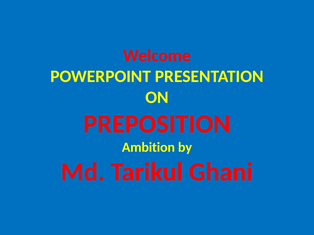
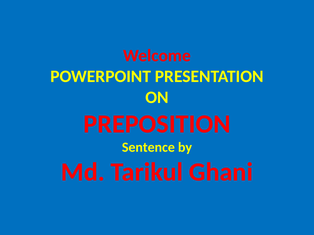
Ambition: Ambition -> Sentence (148, 147)
